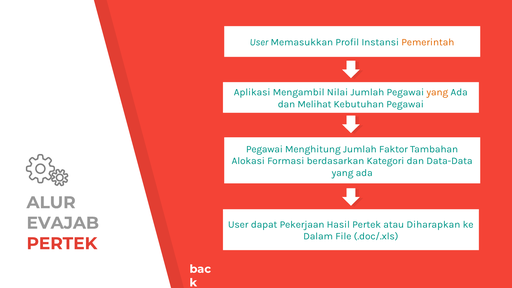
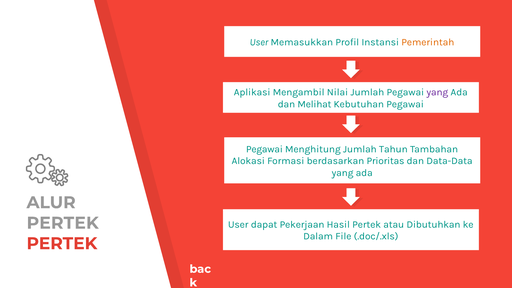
yang colour: orange -> purple (437, 92)
Faktor: Faktor -> Tahun (393, 149)
Kategori: Kategori -> Prioritas (385, 161)
EVAJAB: EVAJAB -> PERTEK (63, 223)
Diharapkan: Diharapkan -> Dibutuhkan (433, 224)
